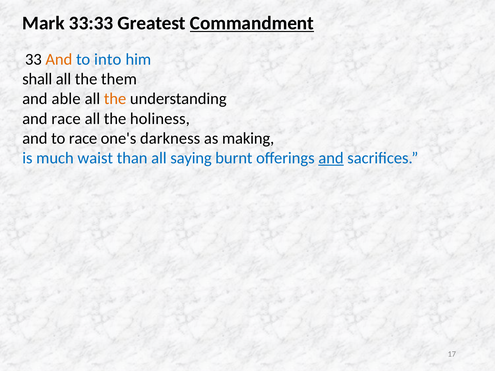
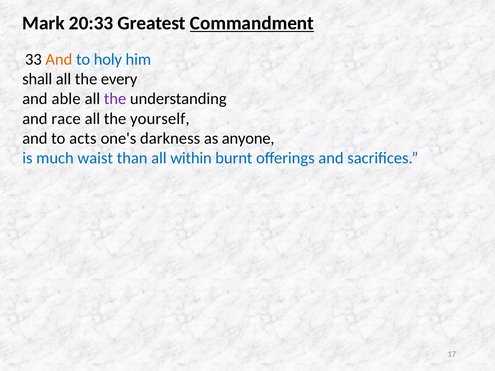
33:33: 33:33 -> 20:33 (91, 23)
into: into -> holy (108, 59)
them: them -> every (119, 79)
the colour: orange -> purple (115, 99)
holiness: holiness -> yourself (160, 119)
to race: race -> acts (83, 139)
making: making -> anyone (248, 139)
saying: saying -> within (191, 158)
and underline: present -> none (331, 158)
